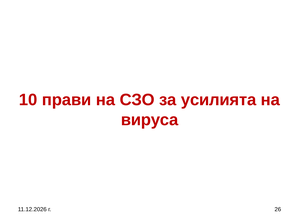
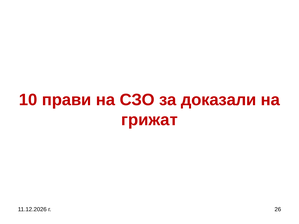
усилията: усилията -> доказали (219, 100)
вируса: вируса -> грижат (149, 120)
